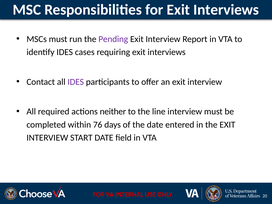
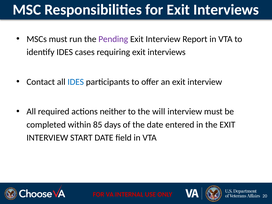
IDES colour: purple -> blue (76, 82)
line: line -> will (159, 112)
76: 76 -> 85 (98, 125)
